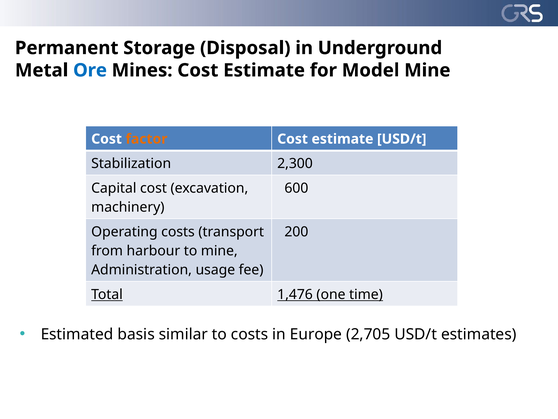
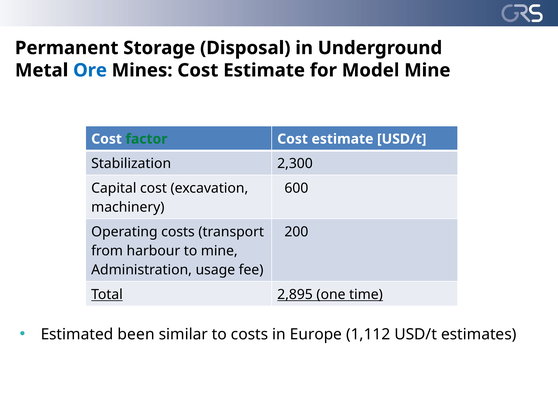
factor colour: orange -> green (147, 139)
1,476: 1,476 -> 2,895 (295, 294)
basis: basis -> been (136, 334)
2,705: 2,705 -> 1,112 (368, 334)
